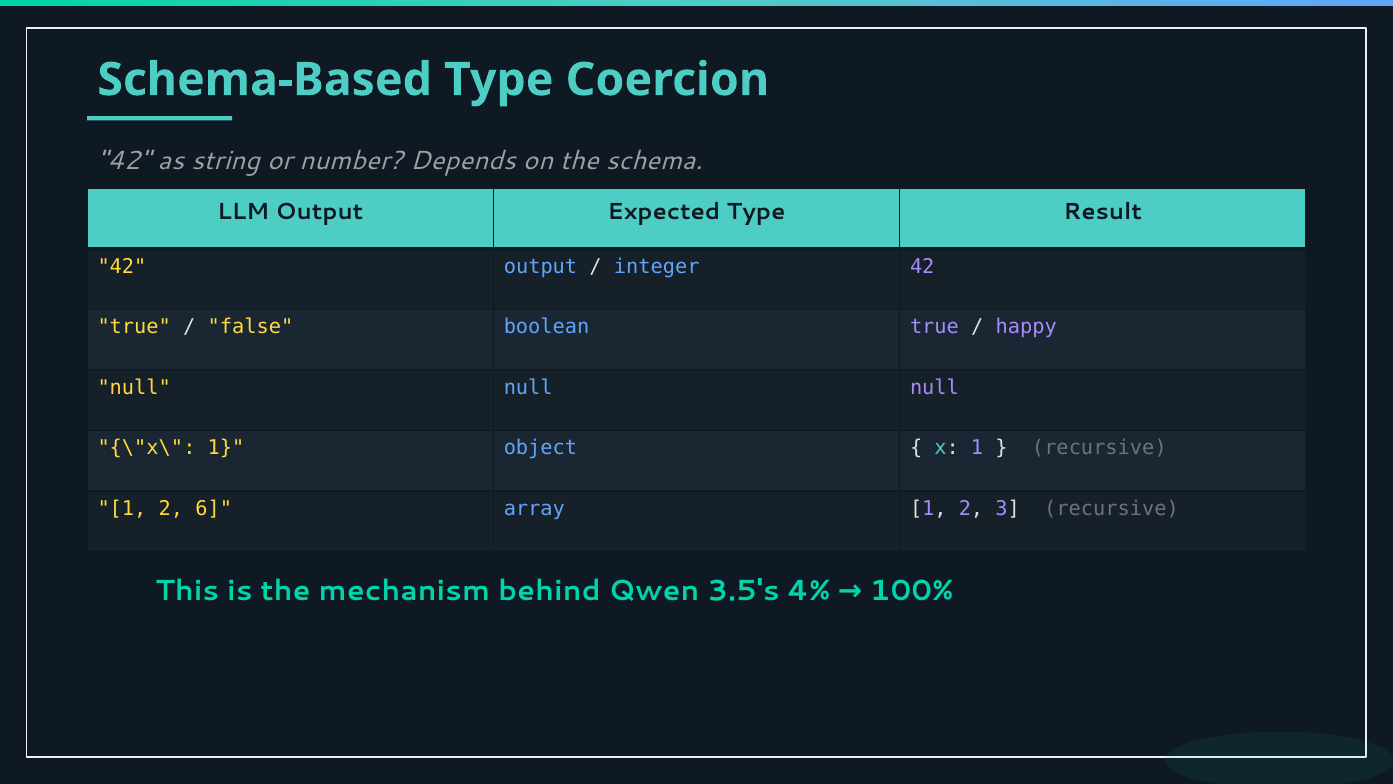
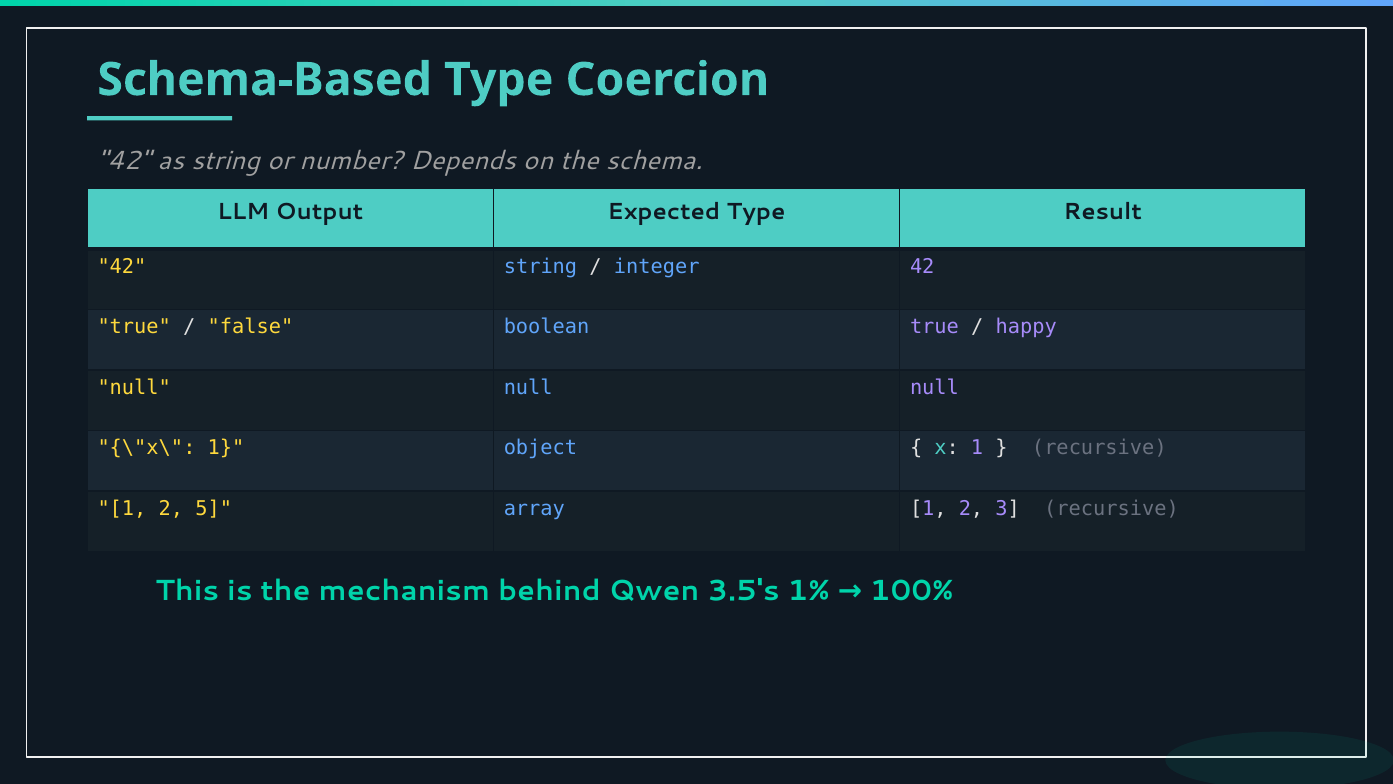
42 output: output -> string (540, 267)
6: 6 -> 5 (214, 508)
4%: 4% -> 1% (808, 590)
